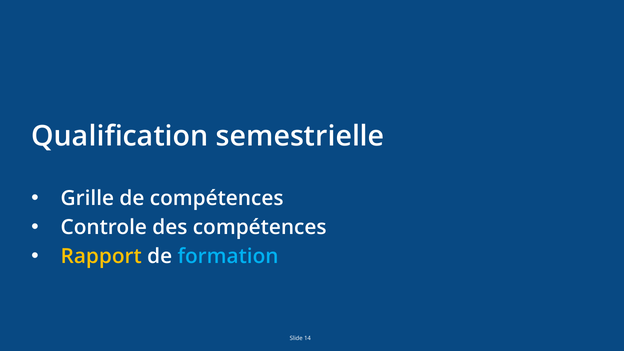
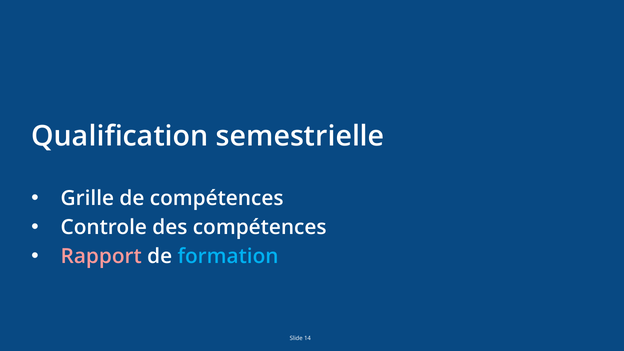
Rapport colour: yellow -> pink (101, 256)
